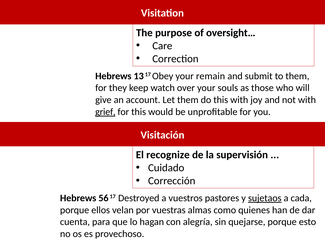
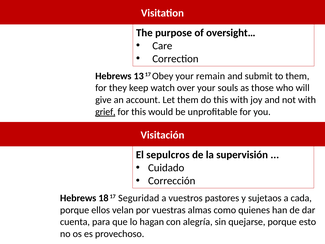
recognize: recognize -> sepulcros (168, 155)
56: 56 -> 18 (103, 198)
Destroyed: Destroyed -> Seguridad (139, 198)
sujetaos underline: present -> none (265, 198)
